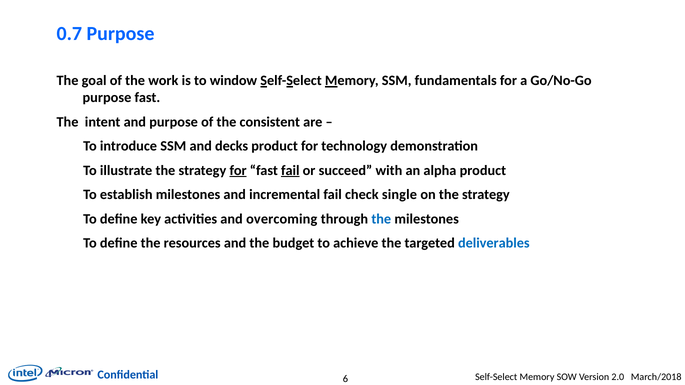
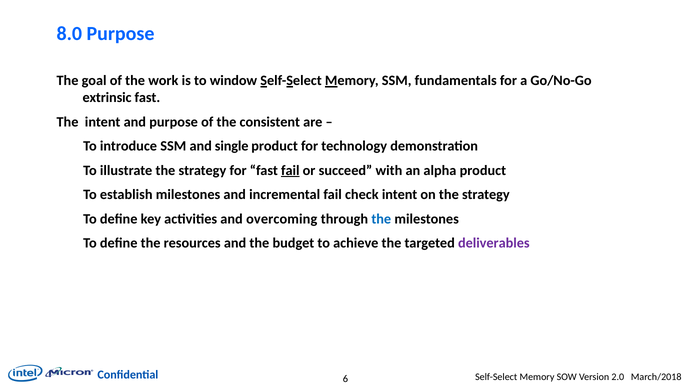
0.7: 0.7 -> 8.0 (69, 33)
purpose: purpose -> extrinsic (107, 98)
decks: decks -> single (232, 146)
for underline: present -> none (238, 171)
check single: single -> intent (400, 195)
deliverables colour: blue -> purple (494, 243)
